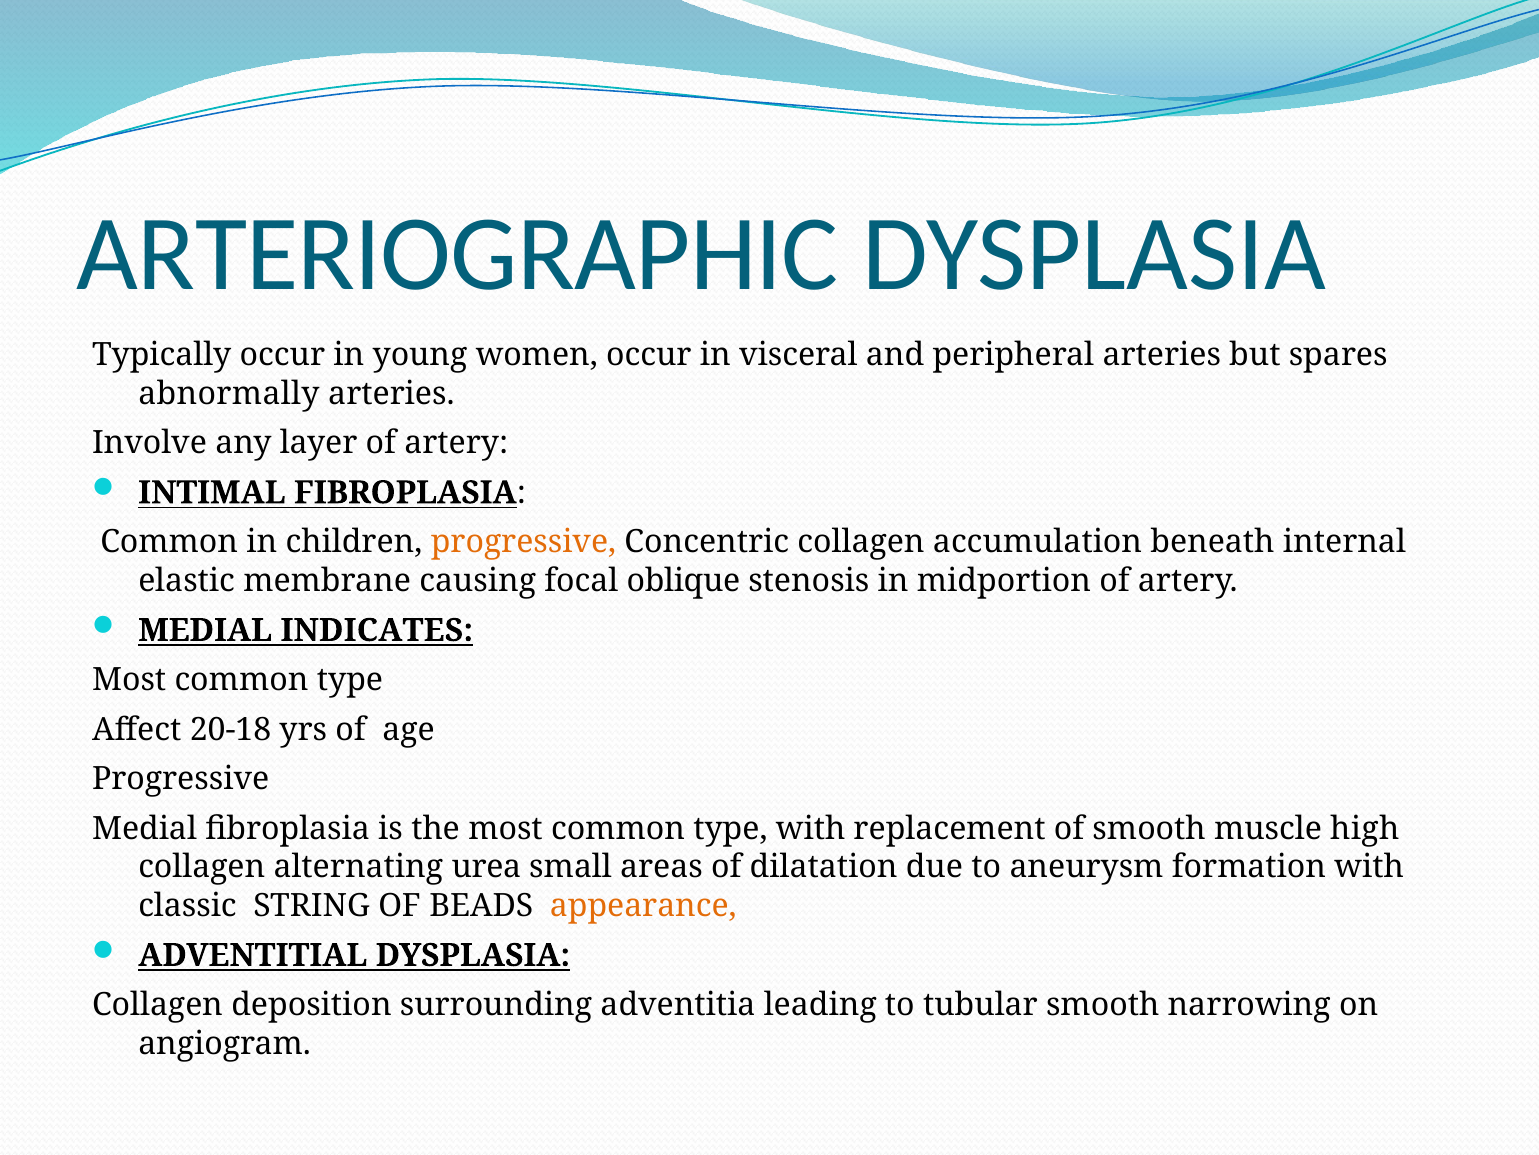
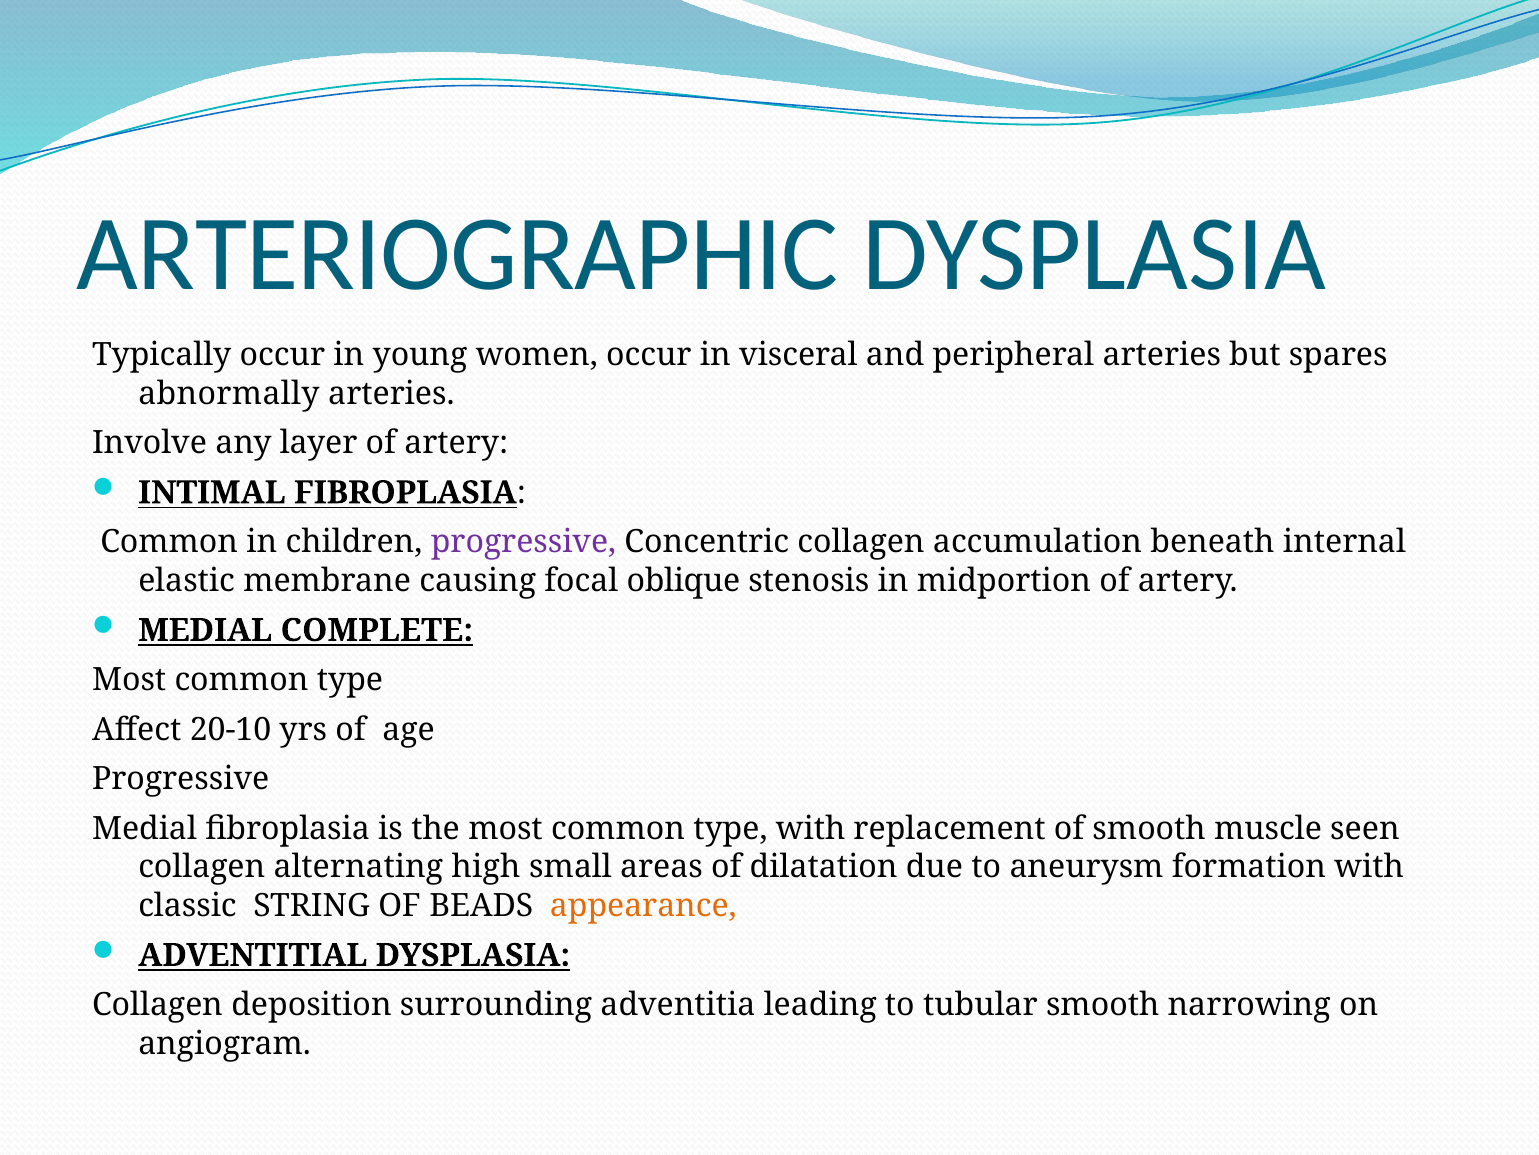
progressive colour: orange -> purple (523, 542)
INDICATES: INDICATES -> COMPLETE (377, 630)
20-18: 20-18 -> 20-10 (230, 729)
high: high -> seen (1365, 828)
urea: urea -> high (486, 867)
